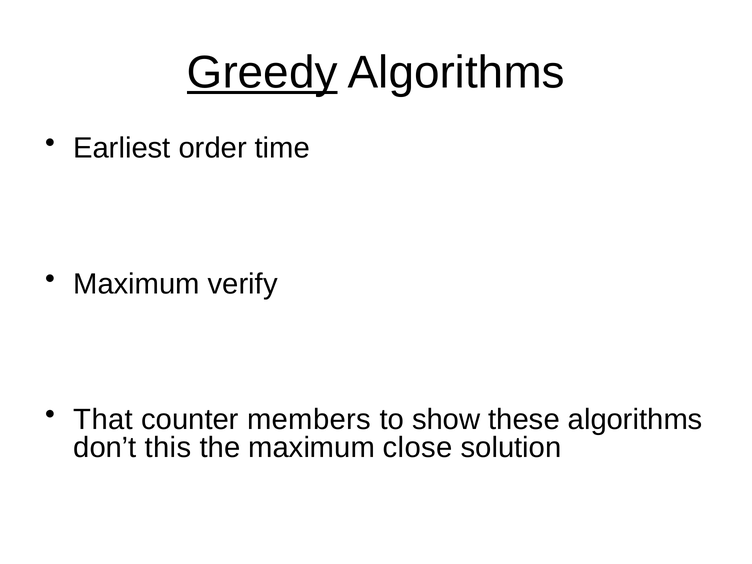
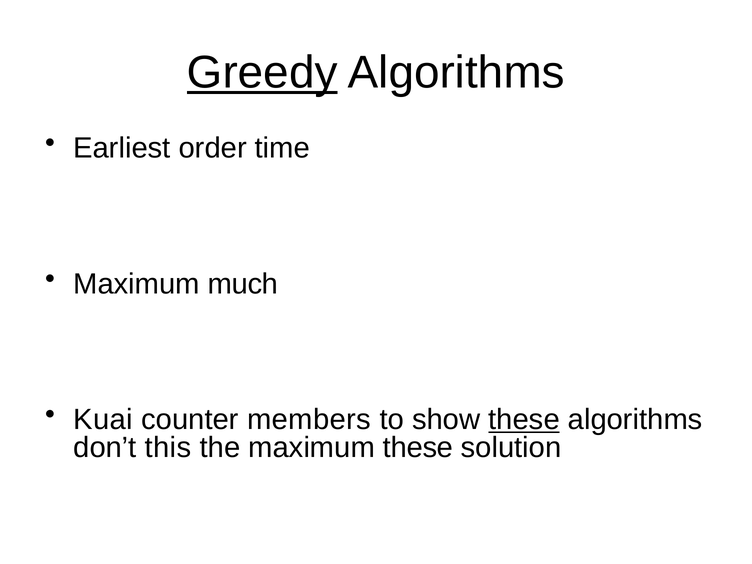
verify: verify -> much (243, 284)
That: That -> Kuai (103, 420)
these underline: none -> present (524, 420)
maximum close: close -> these (418, 448)
